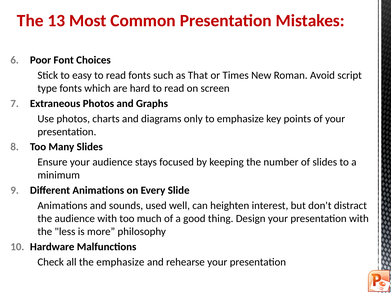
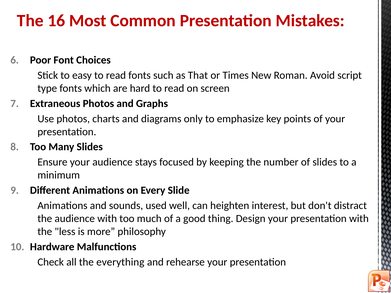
13: 13 -> 16 (56, 21)
the emphasize: emphasize -> everything (120, 262)
